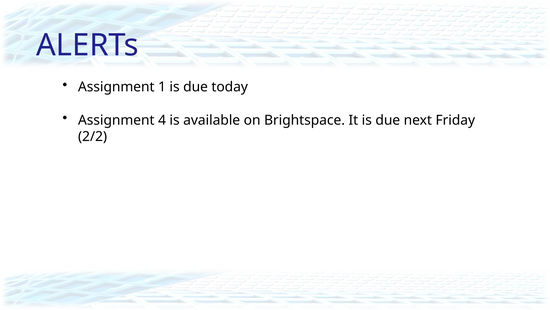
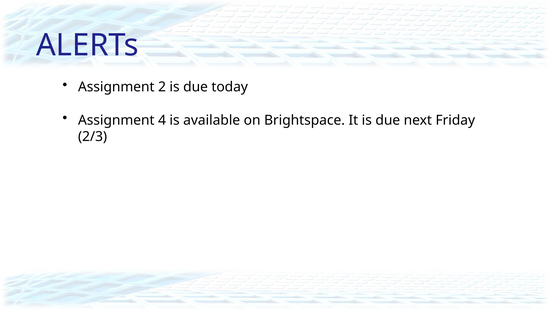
1: 1 -> 2 (162, 87)
2/2: 2/2 -> 2/3 (93, 136)
